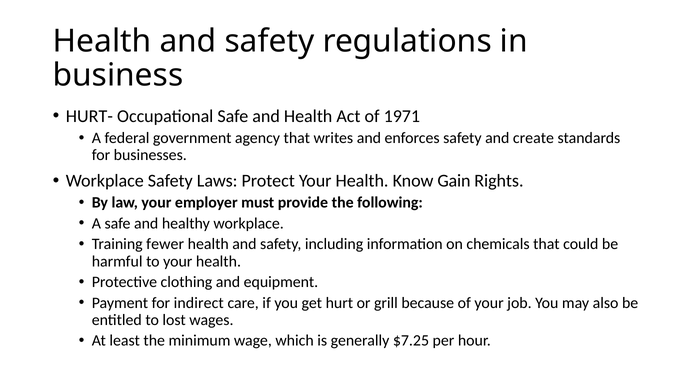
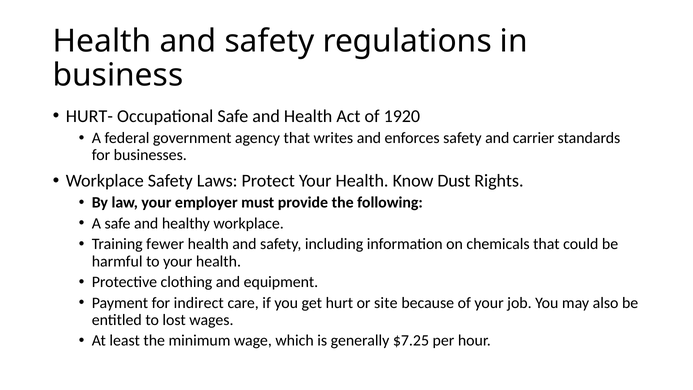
1971: 1971 -> 1920 (402, 116)
create: create -> carrier (534, 138)
Gain: Gain -> Dust (454, 181)
grill: grill -> site (386, 303)
